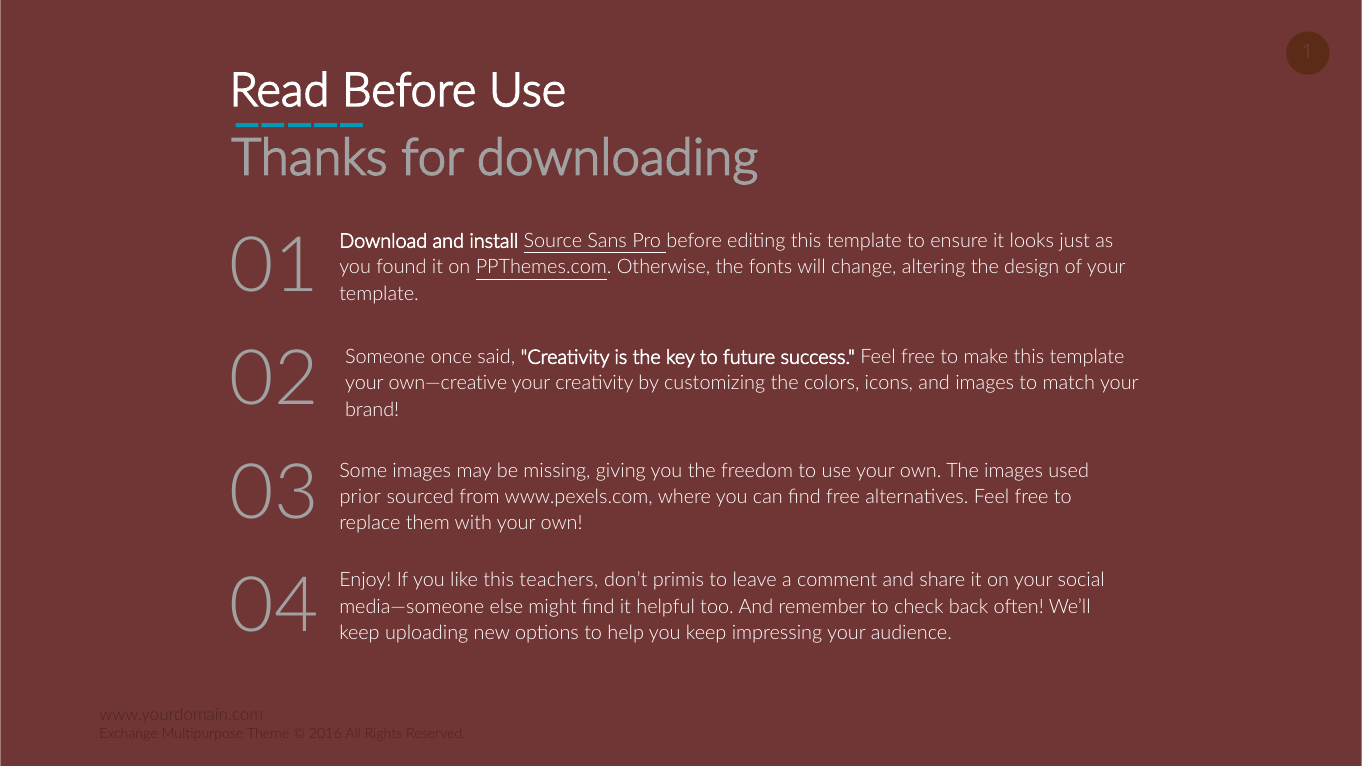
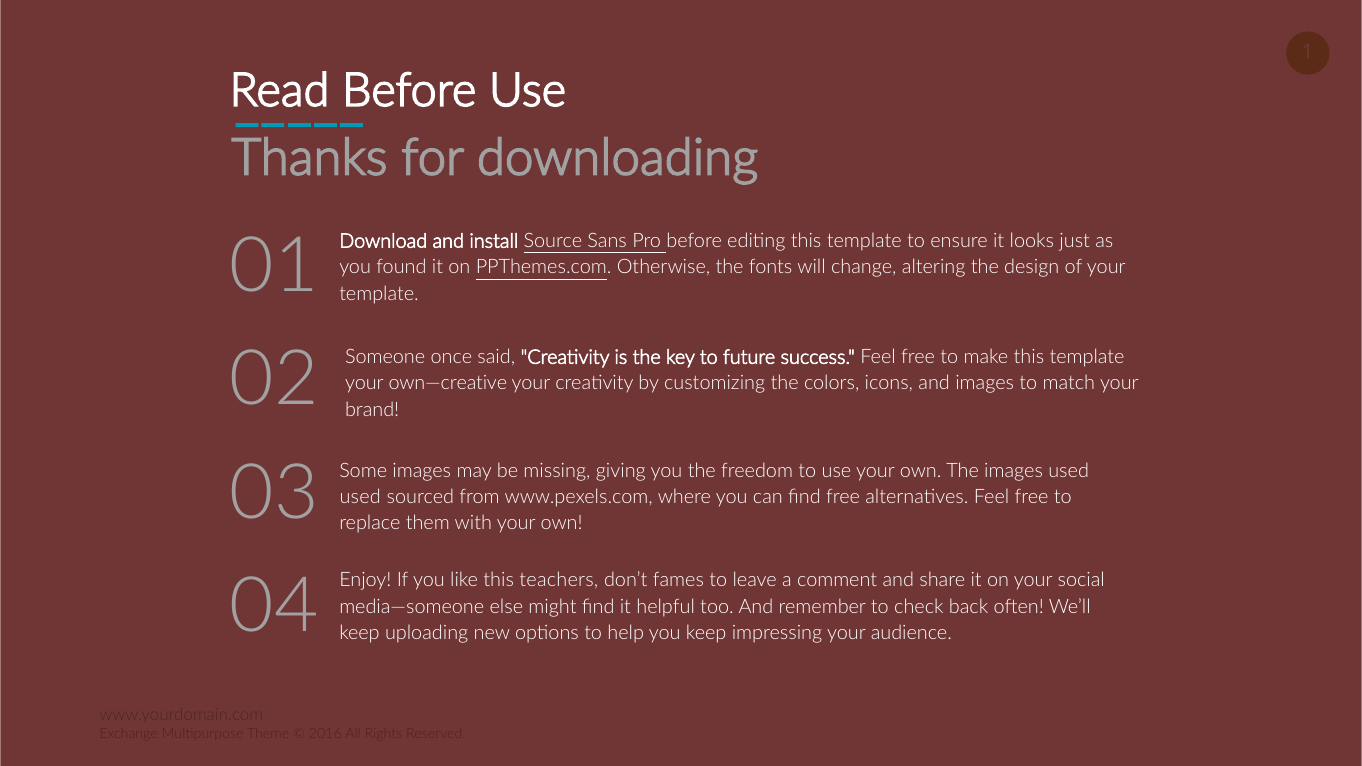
prior: prior -> used (360, 497)
primis: primis -> fames (678, 581)
